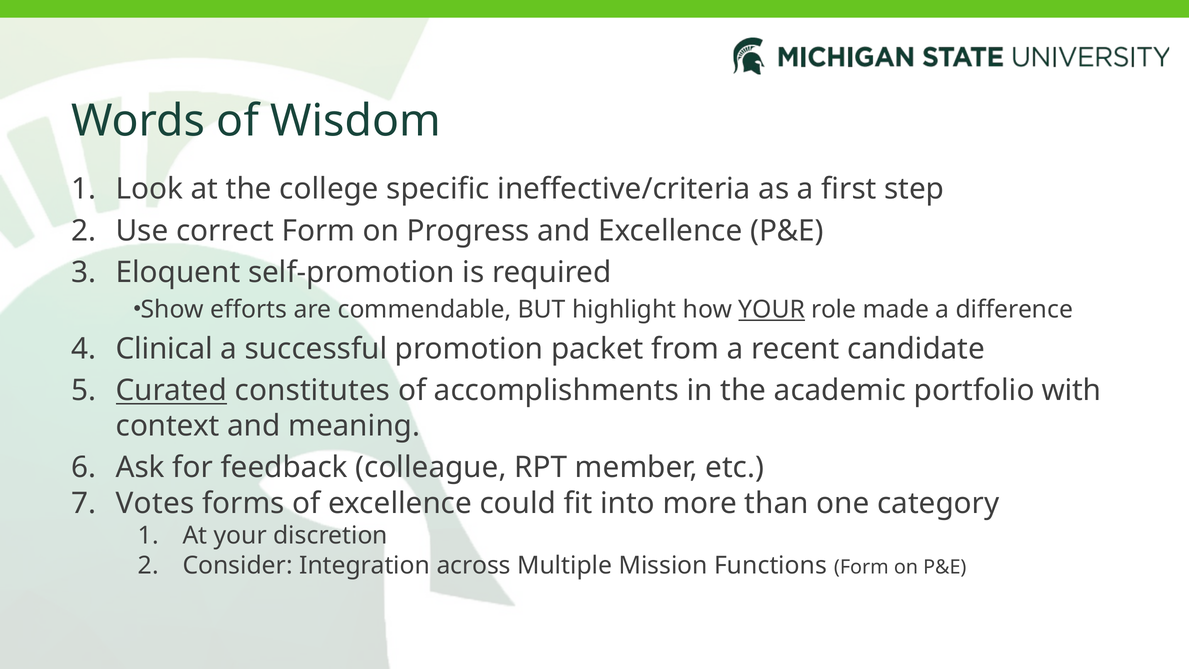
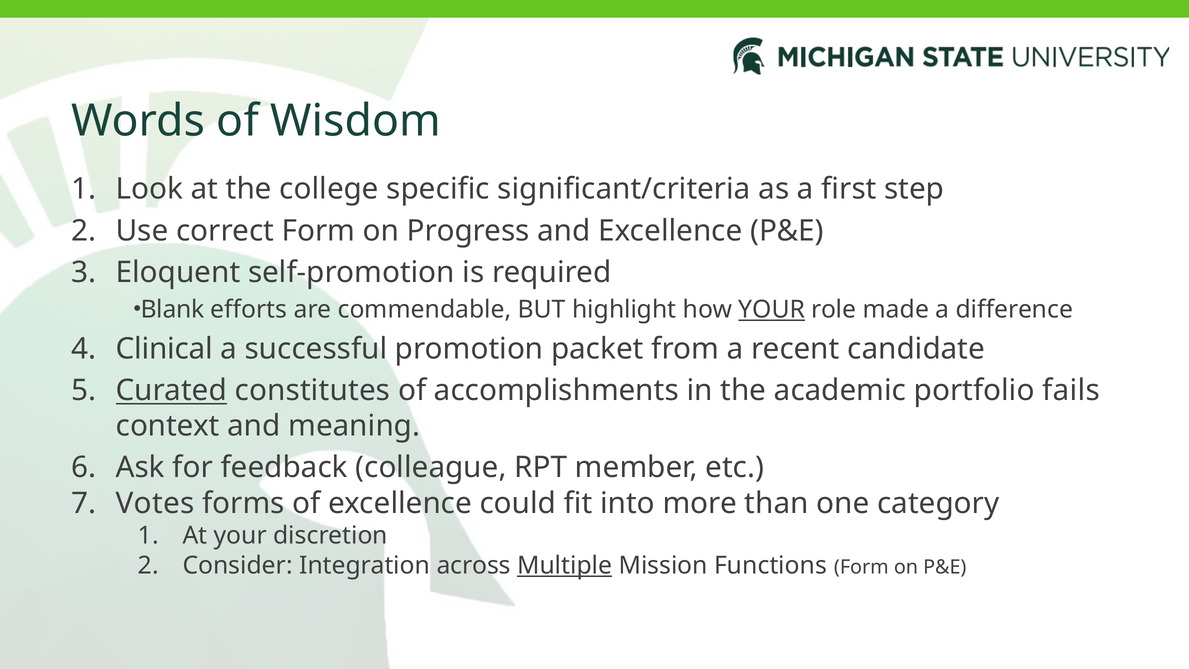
ineffective/criteria: ineffective/criteria -> significant/criteria (624, 189)
Show: Show -> Blank (172, 310)
with: with -> fails (1071, 390)
Multiple underline: none -> present (565, 565)
